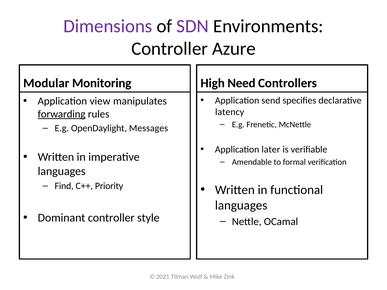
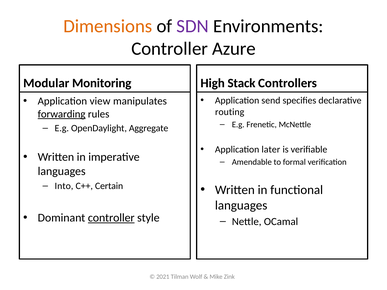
Dimensions colour: purple -> orange (108, 26)
Need: Need -> Stack (242, 83)
latency: latency -> routing (230, 112)
Messages: Messages -> Aggregate (149, 128)
Find: Find -> Into (64, 186)
Priority: Priority -> Certain (109, 186)
controller underline: none -> present (111, 218)
